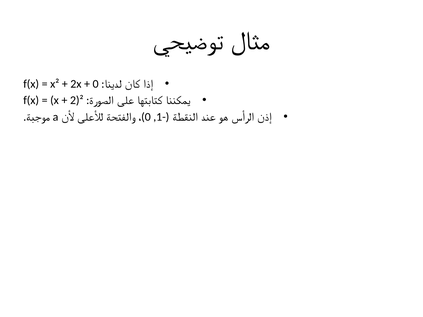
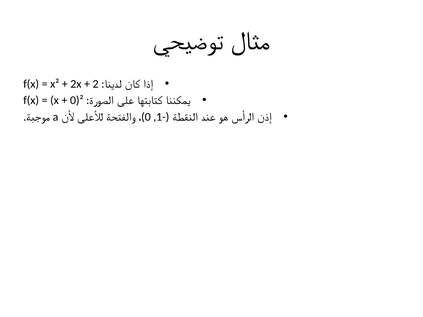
0: 0 -> 2 (96, 84)
2)²: 2)² -> 0)² (77, 100)
